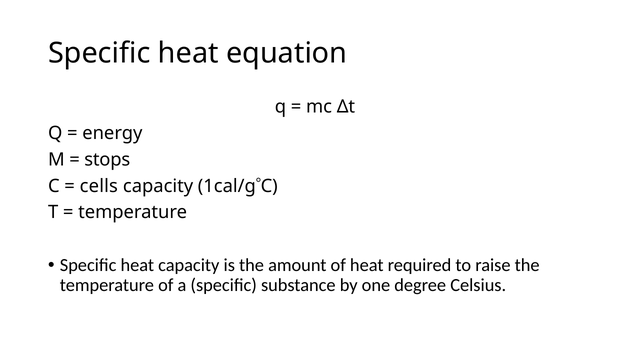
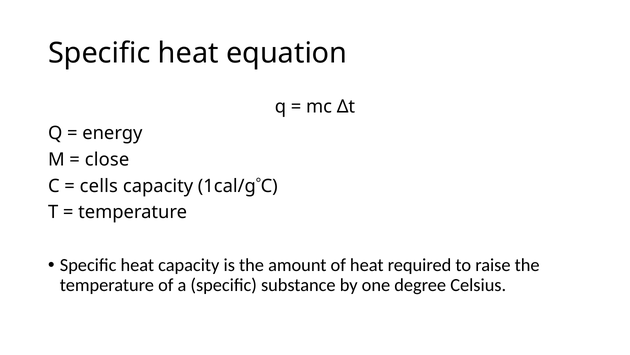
stops: stops -> close (107, 159)
